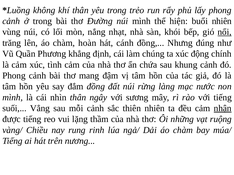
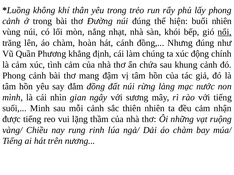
núi mình: mình -> đúng (141, 21)
nhìn thân: thân -> gian (78, 98)
Vẳng: Vẳng -> Minh (40, 109)
nhận underline: present -> none (223, 109)
